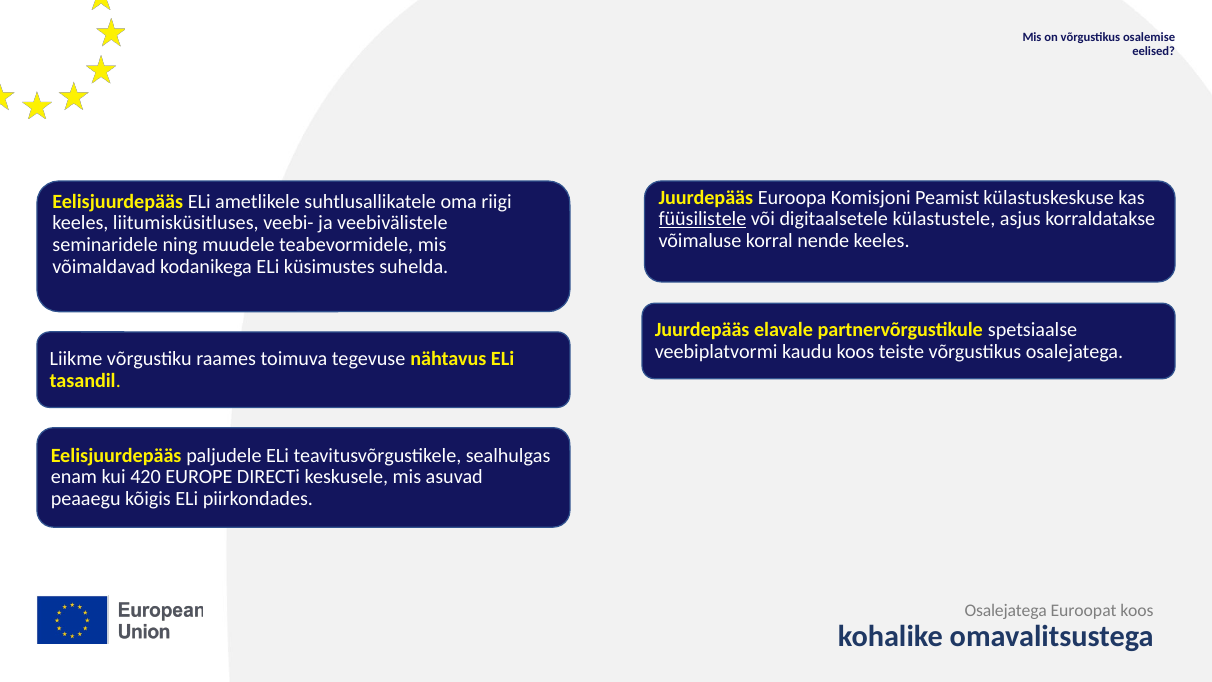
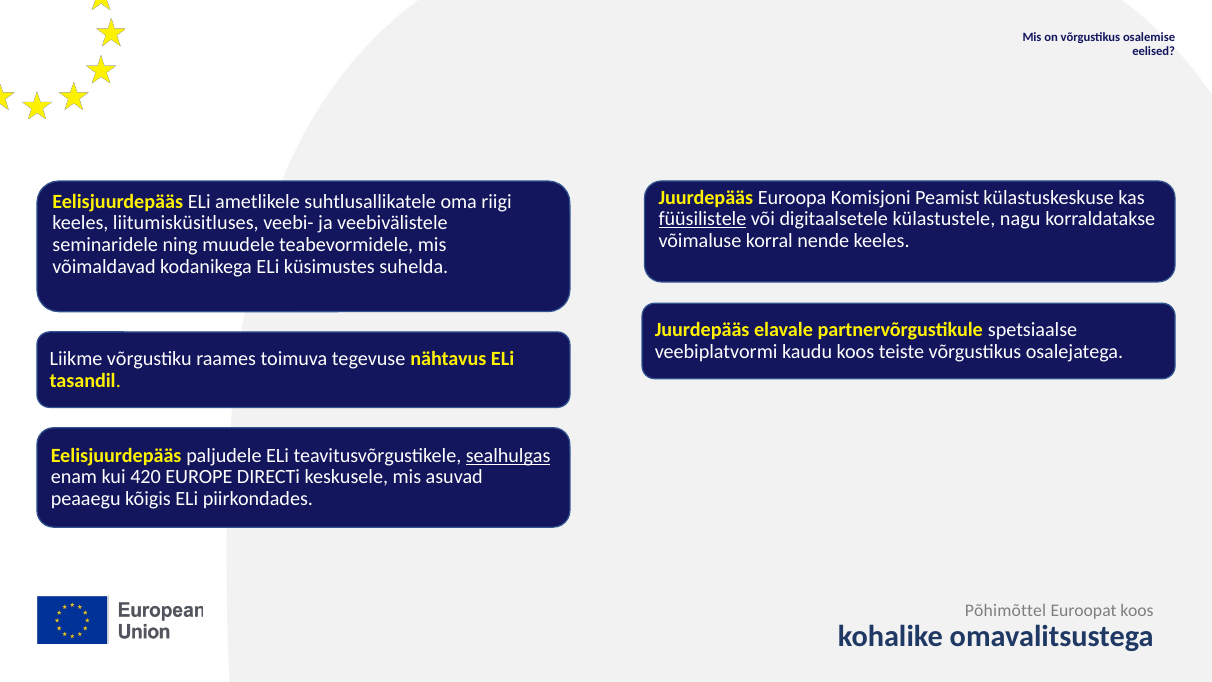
asjus: asjus -> nagu (1020, 219)
sealhulgas underline: none -> present (508, 455)
Osalejatega: Osalejatega -> Põhimõttel (1006, 611)
